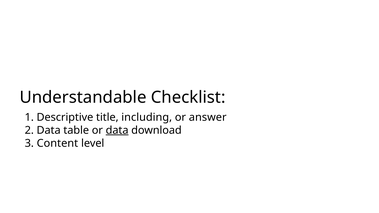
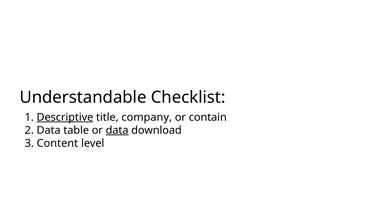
Descriptive underline: none -> present (65, 117)
including: including -> company (147, 117)
answer: answer -> contain (208, 117)
